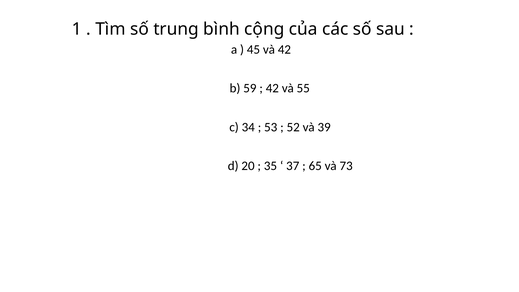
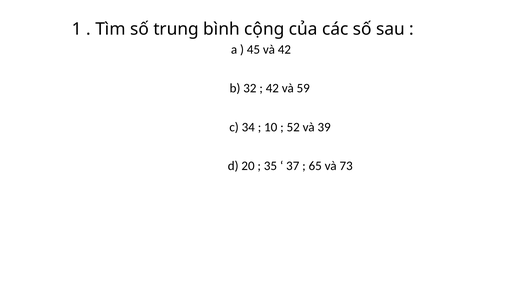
59: 59 -> 32 (250, 88)
55: 55 -> 59 (303, 88)
53: 53 -> 10 (271, 127)
